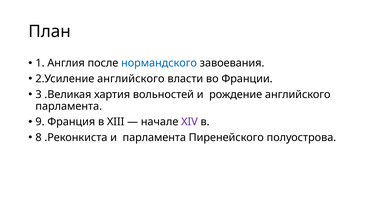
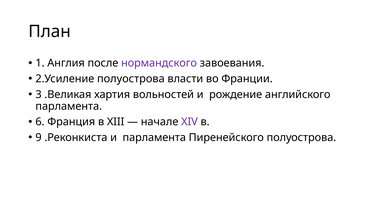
нормандского colour: blue -> purple (159, 63)
2.Усиление английского: английского -> полуострова (131, 79)
9: 9 -> 6 (40, 122)
8: 8 -> 9 (39, 137)
